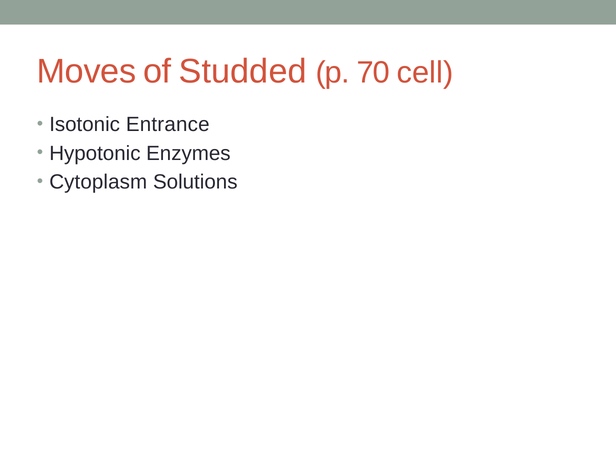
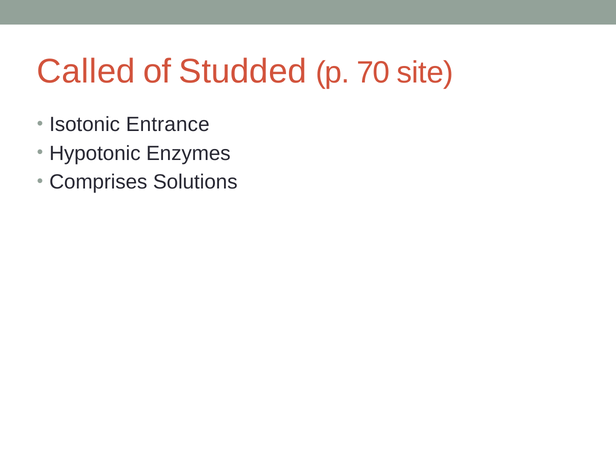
Moves: Moves -> Called (86, 72)
cell: cell -> site (425, 73)
Cytoplasm: Cytoplasm -> Comprises (98, 182)
